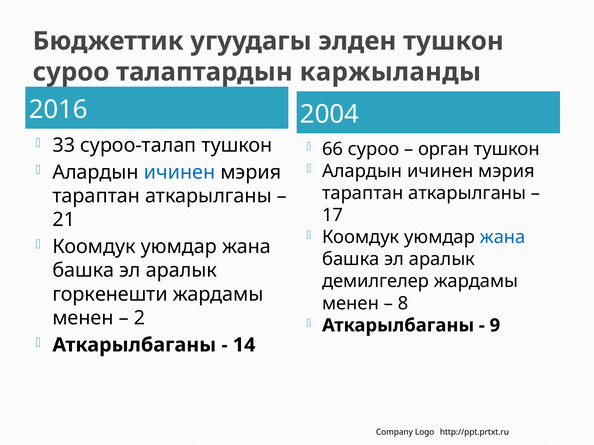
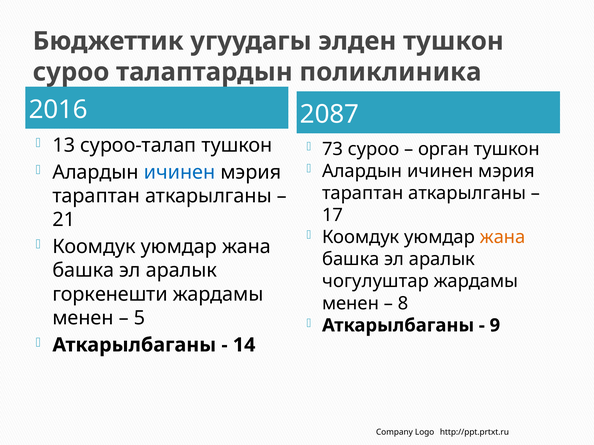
каржыланды: каржыланды -> поликлиника (390, 72)
2004: 2004 -> 2087 (330, 114)
33: 33 -> 13 (64, 145)
66: 66 -> 73 (333, 149)
жана colour: blue -> orange (503, 237)
демилгелер: демилгелер -> чогулуштар (376, 282)
2: 2 -> 5 (140, 318)
